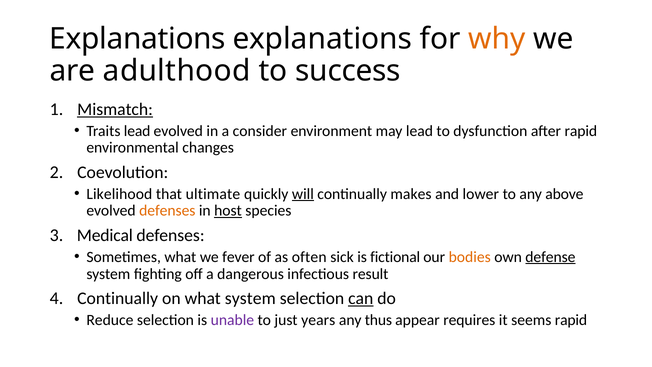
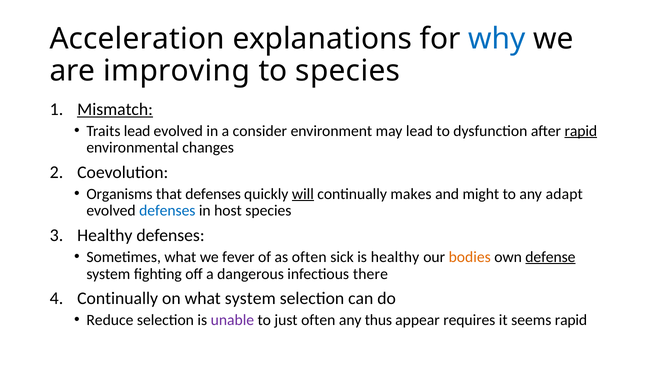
Explanations: Explanations -> Acceleration (137, 39)
why colour: orange -> blue (497, 39)
adulthood: adulthood -> improving (177, 71)
to success: success -> species (348, 71)
rapid underline: none -> present (581, 131)
Likelihood: Likelihood -> Organisms (119, 194)
that ultimate: ultimate -> defenses (213, 194)
lower: lower -> might (481, 194)
above: above -> adapt (564, 194)
defenses colour: orange -> blue (167, 211)
host underline: present -> none (228, 211)
Medical: Medical -> Healthy (105, 235)
is fictional: fictional -> healthy (395, 257)
result: result -> there (370, 274)
can underline: present -> none (361, 298)
just years: years -> often (318, 320)
